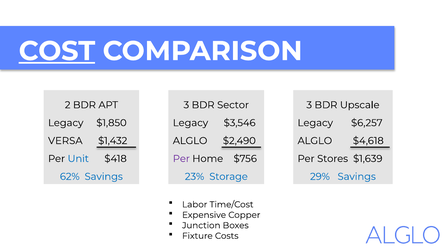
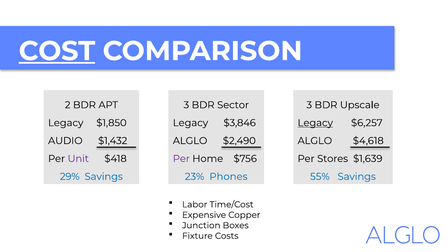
$3,546: $3,546 -> $3,846 (240, 123)
Legacy underline: none -> present (315, 123)
VERSA: VERSA -> AUDIO (65, 141)
Unit colour: blue -> purple (78, 159)
62%: 62% -> 29% (70, 177)
Storage: Storage -> Phones (228, 177)
29%: 29% -> 55% (320, 177)
